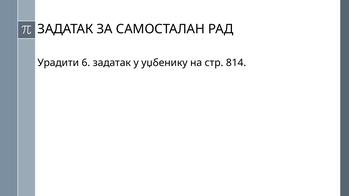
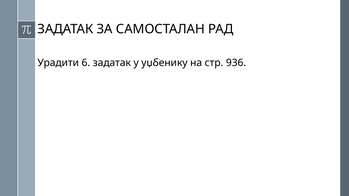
814: 814 -> 936 (236, 63)
